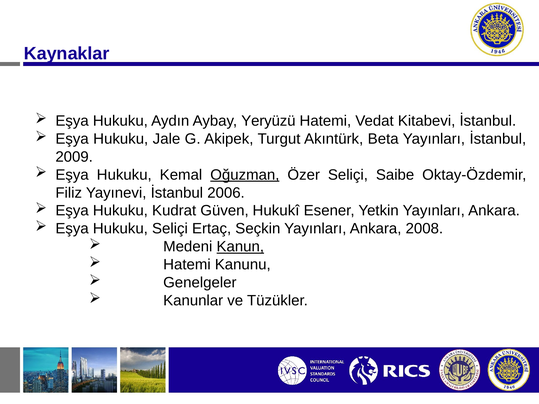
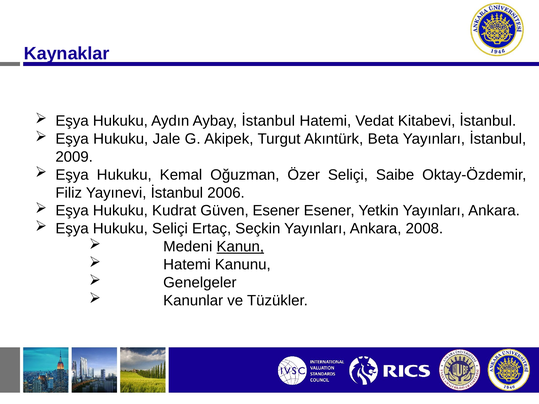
Aybay Yeryüzü: Yeryüzü -> İstanbul (268, 121)
Oğuzman underline: present -> none (245, 175)
Güven Hukukî: Hukukî -> Esener (276, 211)
